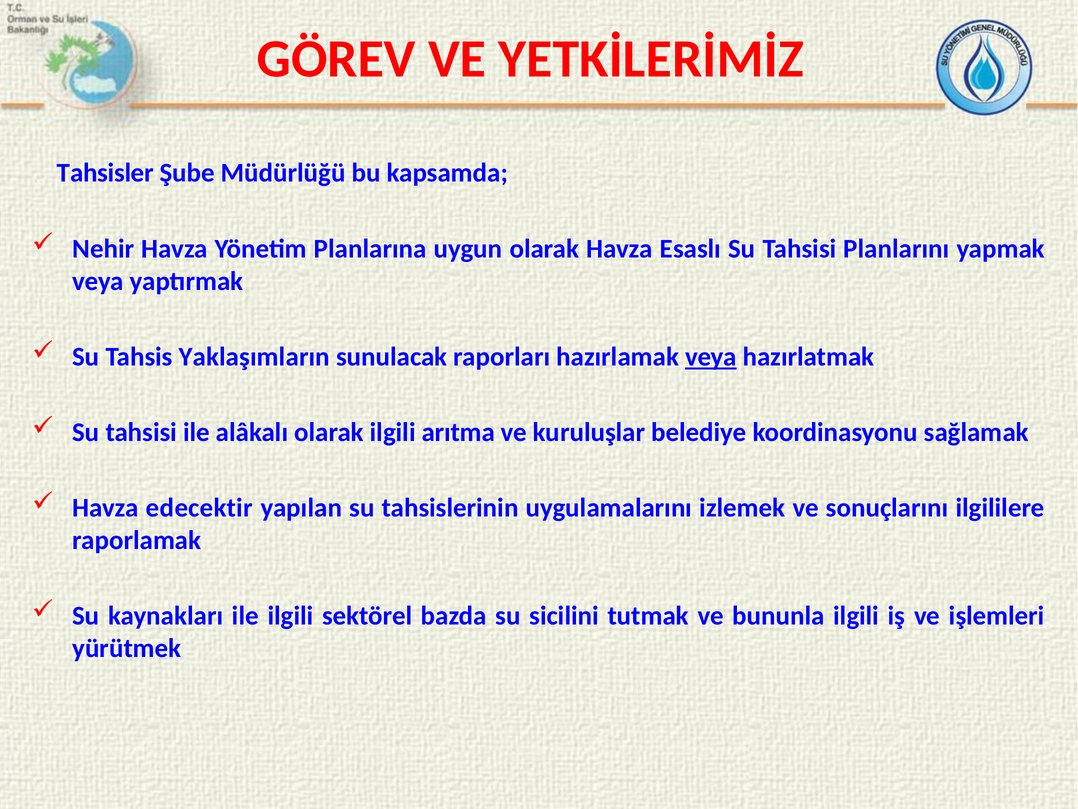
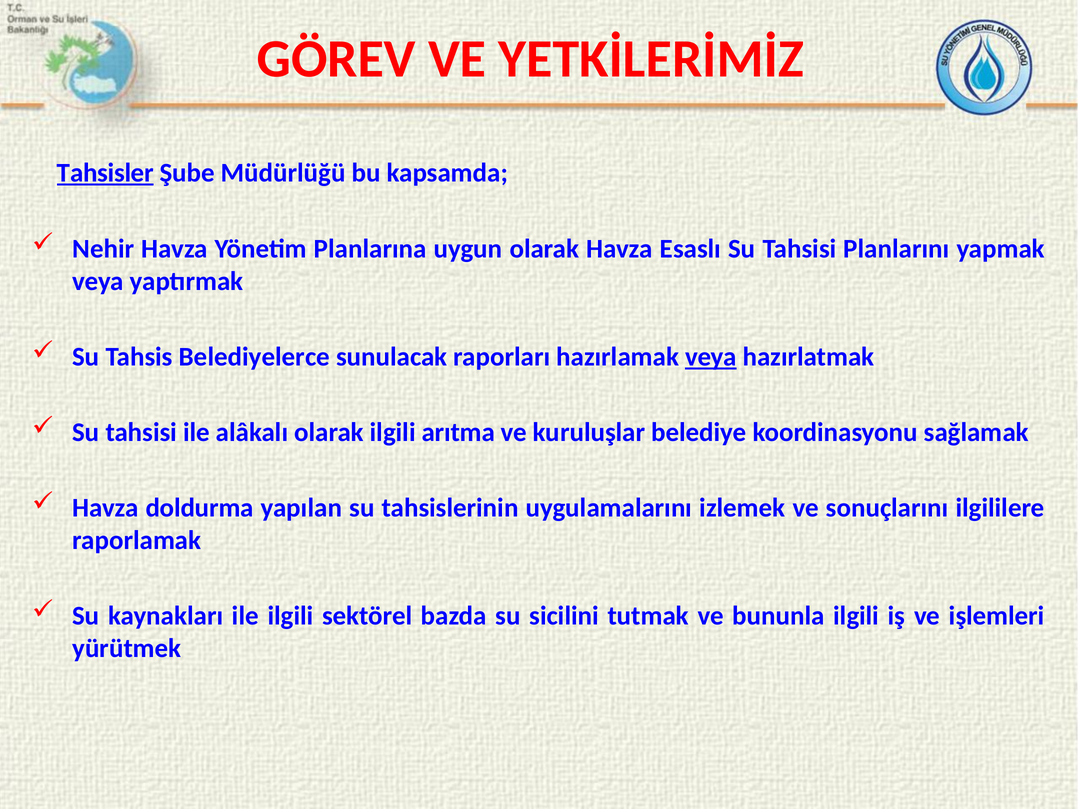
Tahsisler underline: none -> present (105, 173)
Yaklaşımların: Yaklaşımların -> Belediyelerce (254, 357)
edecektir: edecektir -> doldurma (200, 508)
